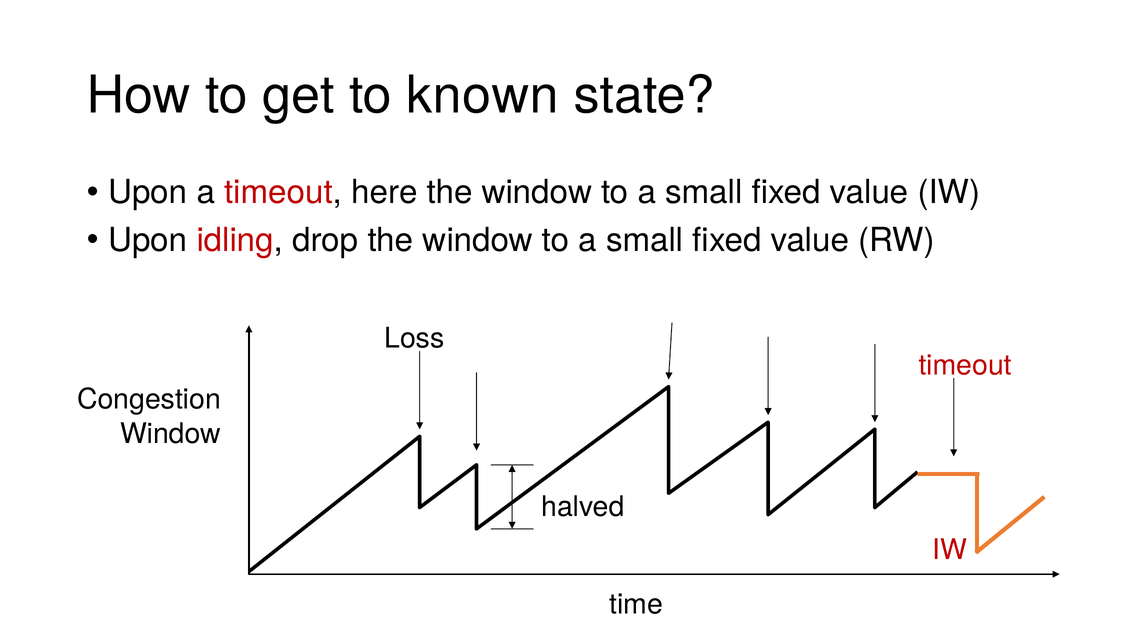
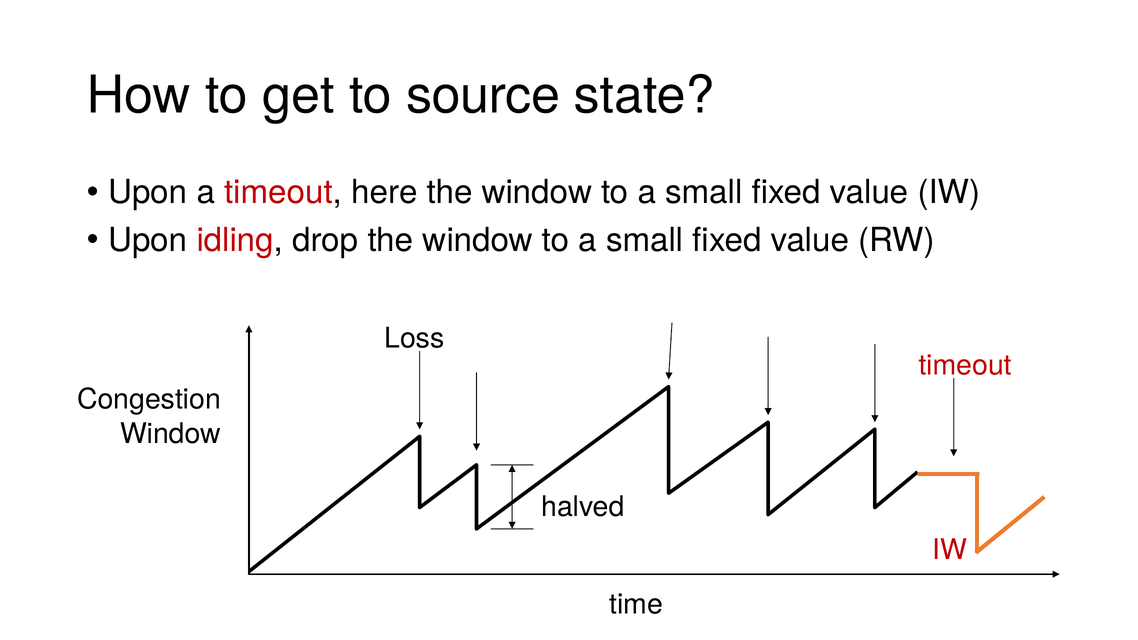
known: known -> source (483, 96)
